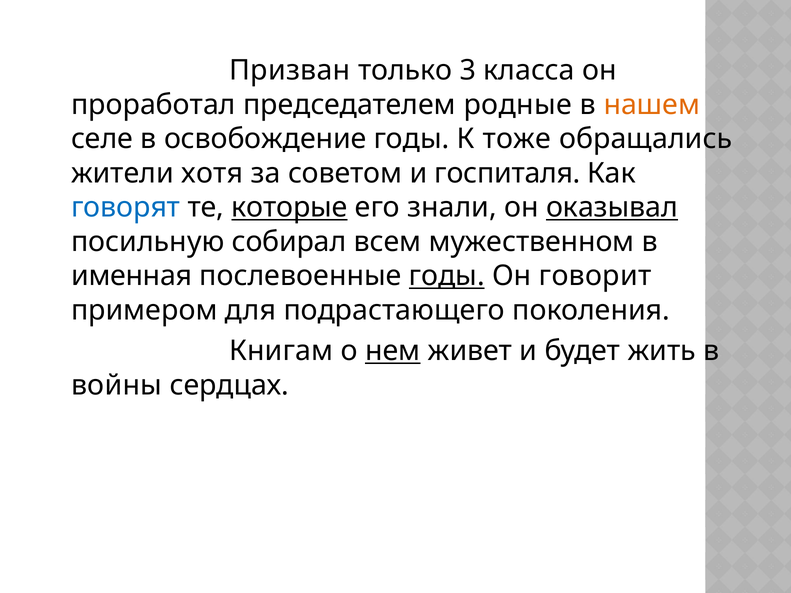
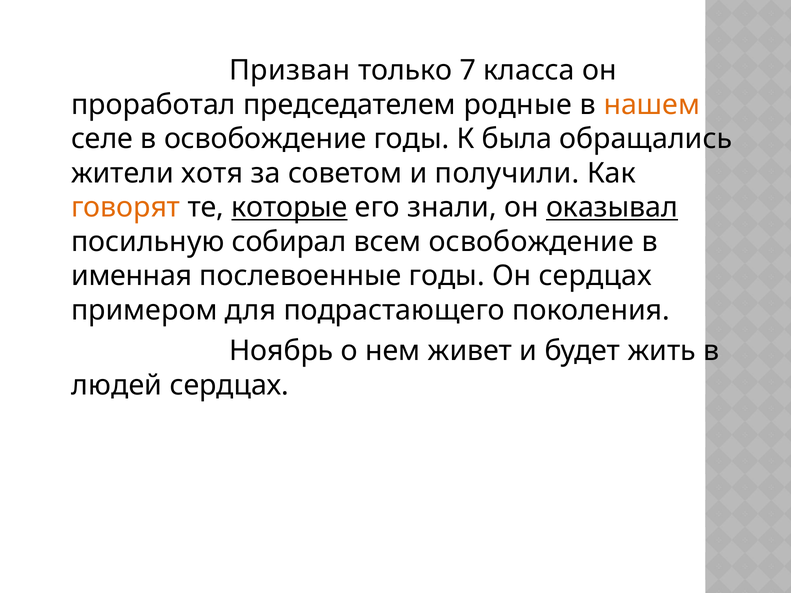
3: 3 -> 7 (468, 70)
тоже: тоже -> была (517, 139)
госпиталя: госпиталя -> получили (507, 173)
говорят colour: blue -> orange (126, 208)
всем мужественном: мужественном -> освобождение (531, 242)
годы underline: present -> none (447, 276)
Он говорит: говорит -> сердцах (595, 276)
Книгам: Книгам -> Ноябрь (281, 351)
нем underline: present -> none (393, 351)
войны: войны -> людей (117, 385)
